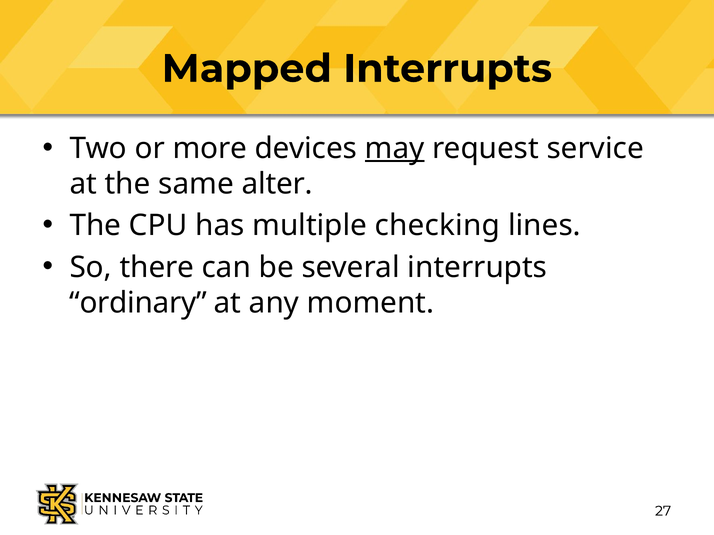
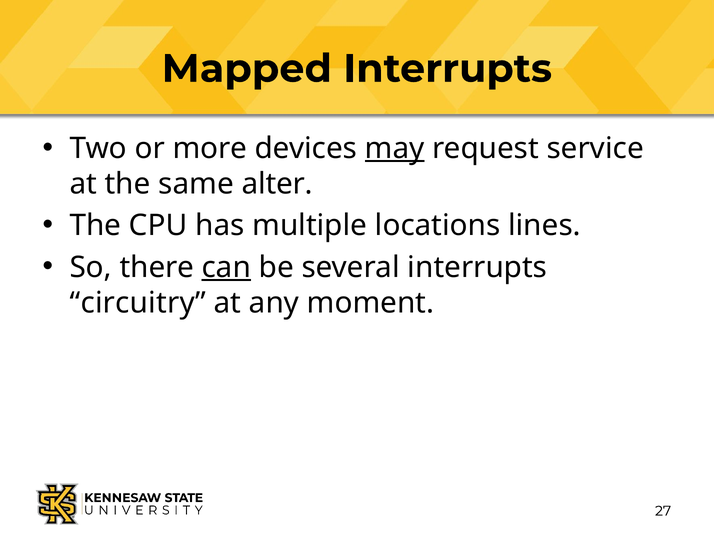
checking: checking -> locations (438, 226)
can underline: none -> present (226, 267)
ordinary: ordinary -> circuitry (138, 303)
